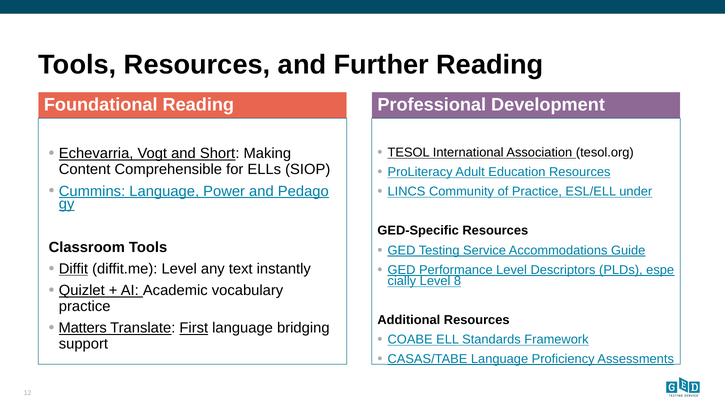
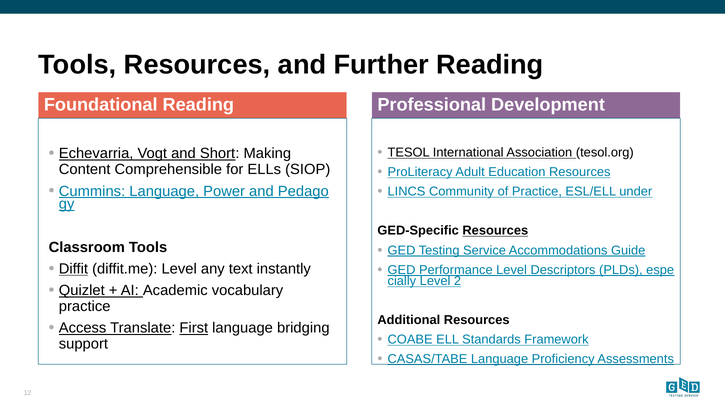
Resources underline: none -> present (495, 231)
8: 8 -> 2 (458, 281)
Matters: Matters -> Access (83, 328)
